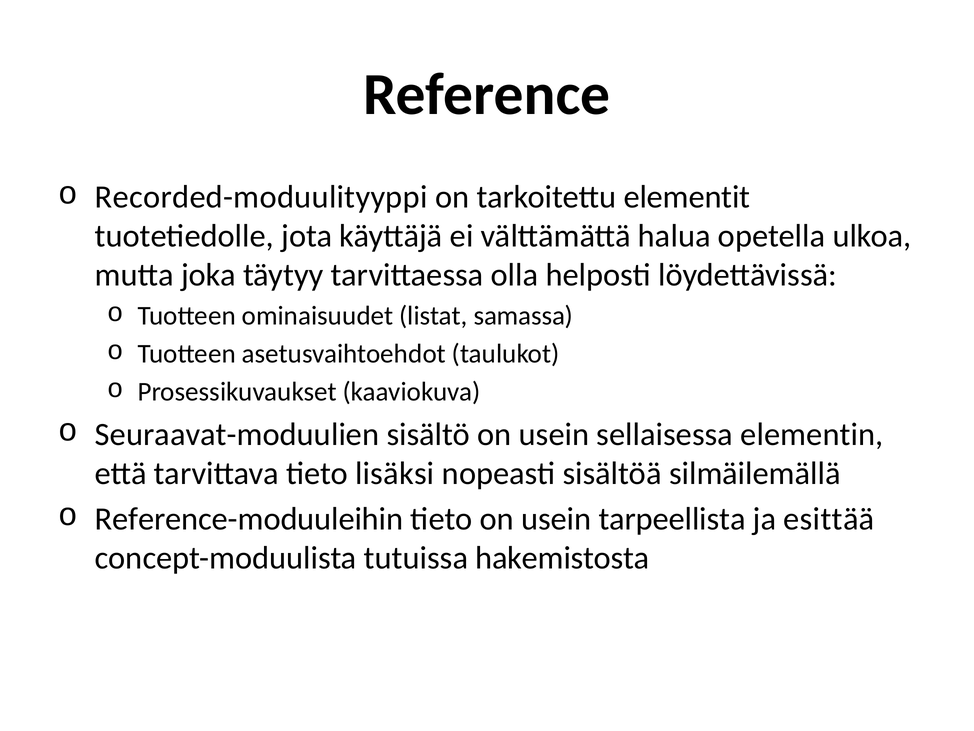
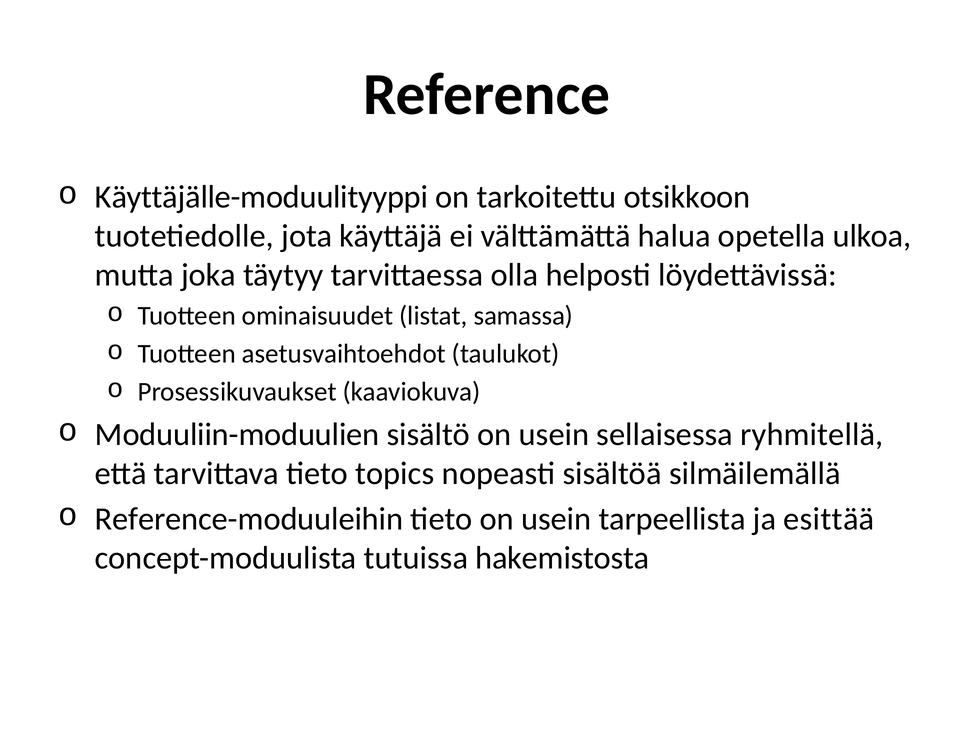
Recorded-moduulityyppi: Recorded-moduulityyppi -> Käyttäjälle-moduulityyppi (262, 197)
elementit: elementit -> otsikkoon (687, 197)
Seuraavat-moduulien: Seuraavat-moduulien -> Moduuliin-moduulien (237, 434)
elementin: elementin -> ryhmitellä (812, 434)
lisäksi: lisäksi -> topics (395, 473)
